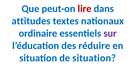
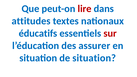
ordinaire: ordinaire -> éducatifs (38, 33)
sur colour: purple -> red (110, 33)
réduire: réduire -> assurer (94, 46)
